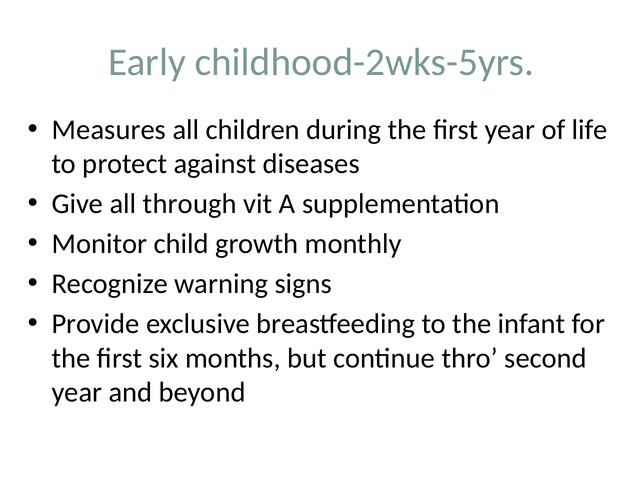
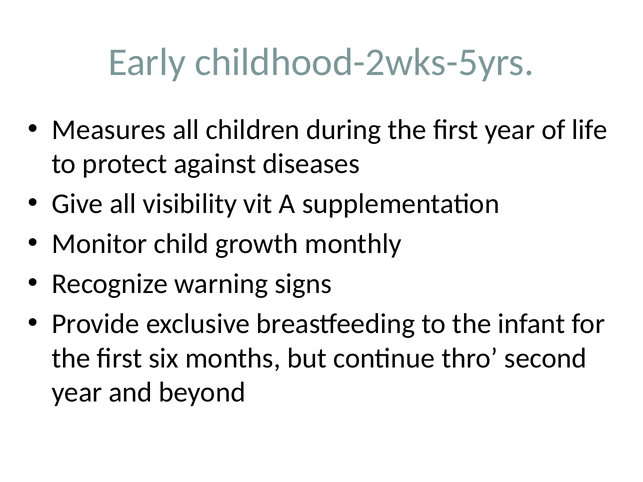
through: through -> visibility (190, 204)
